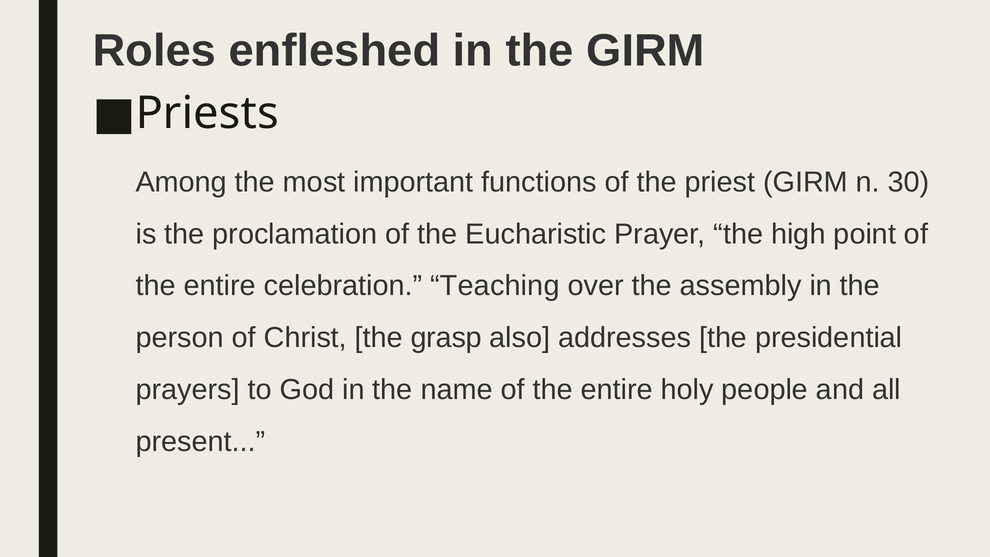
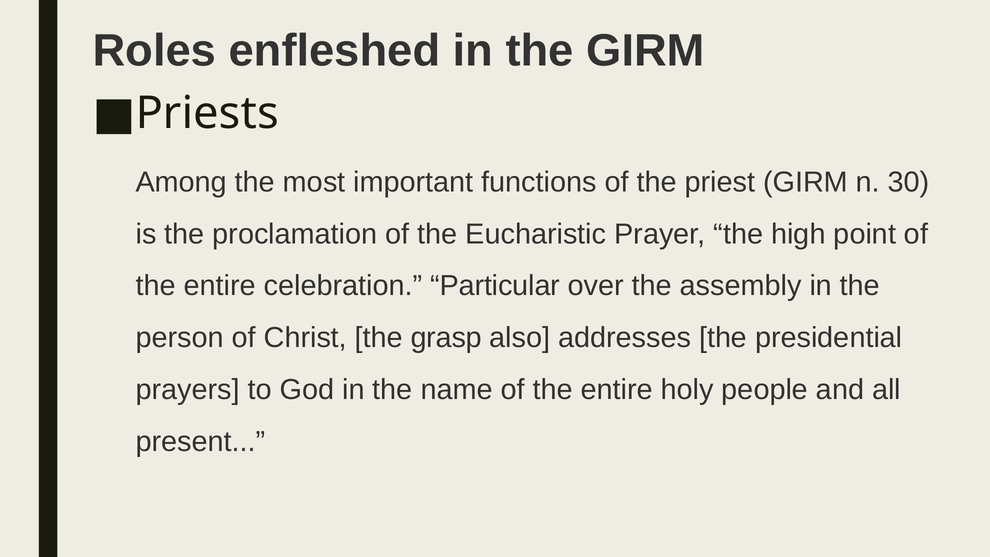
Teaching: Teaching -> Particular (495, 286)
